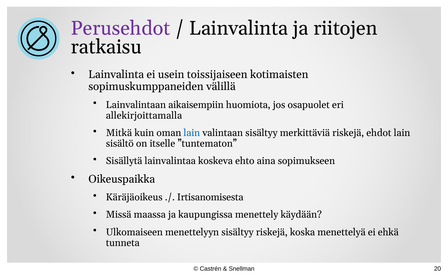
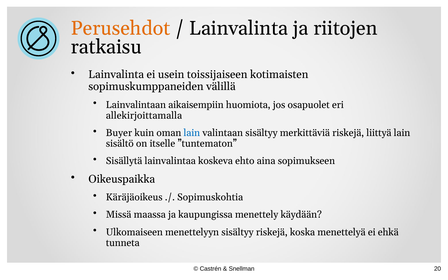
Perusehdot colour: purple -> orange (121, 28)
Mitkä: Mitkä -> Buyer (119, 133)
ehdot: ehdot -> liittyä (379, 133)
Irtisanomisesta: Irtisanomisesta -> Sopimuskohtia (210, 197)
